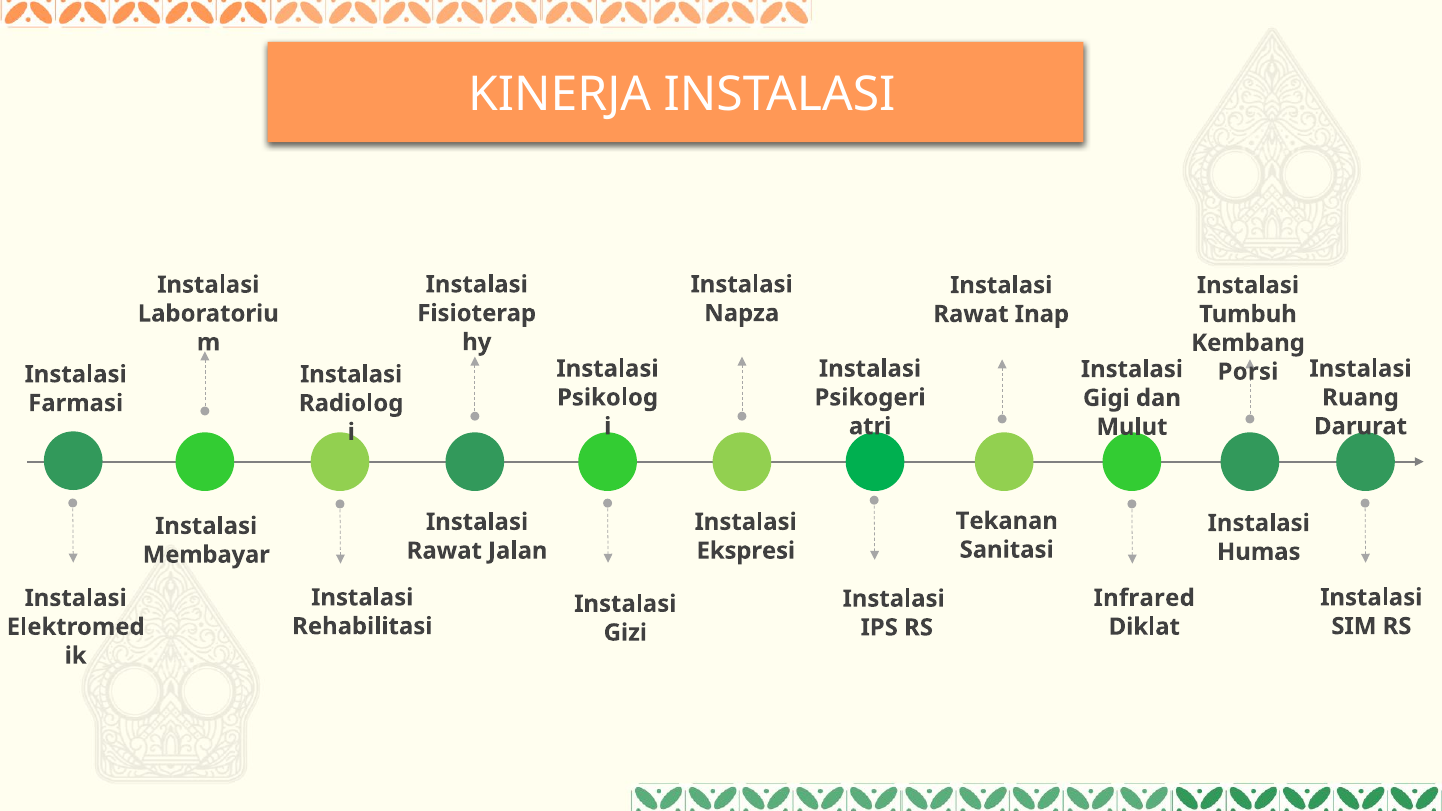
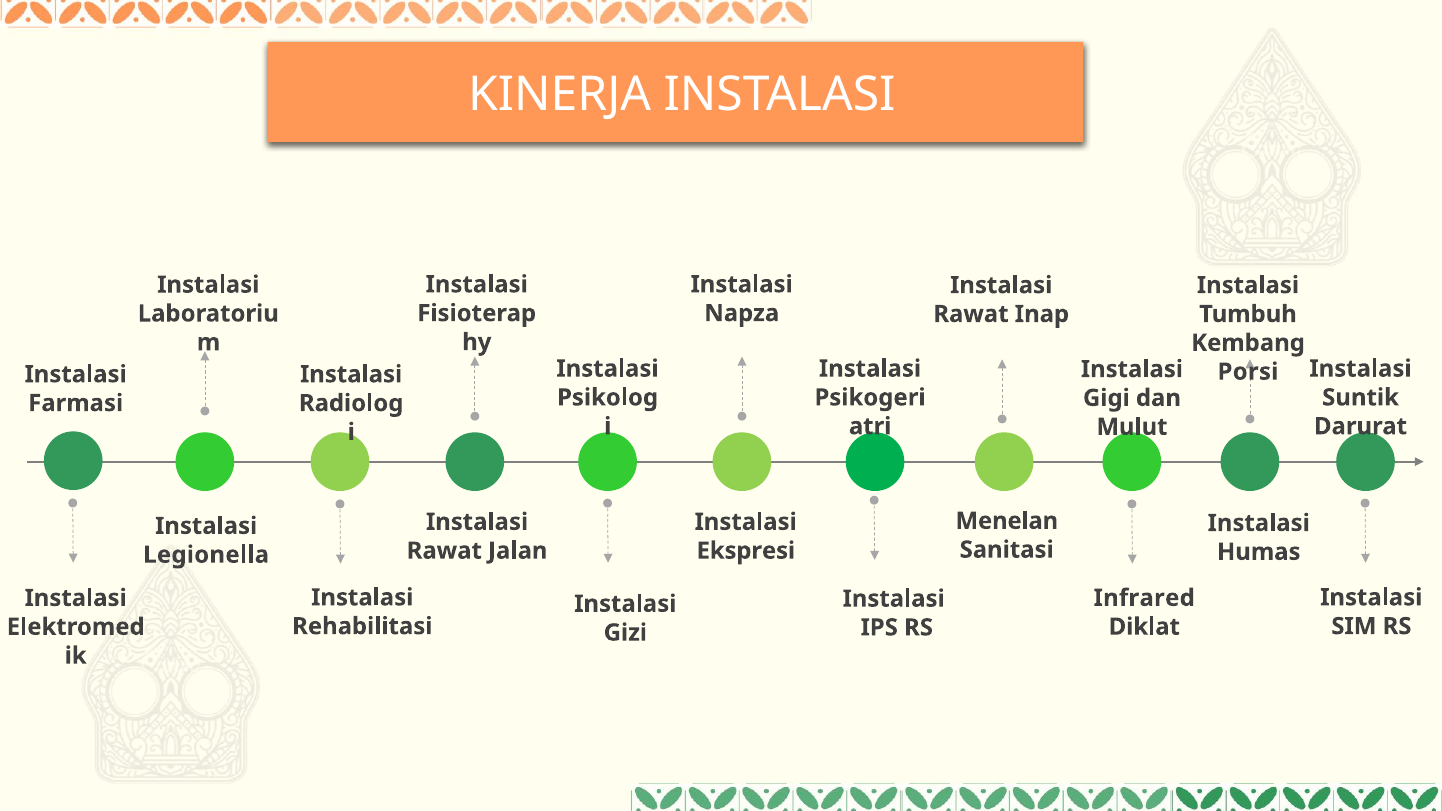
Ruang: Ruang -> Suntik (1361, 398)
Tekanan: Tekanan -> Menelan (1007, 521)
Membayar: Membayar -> Legionella (206, 555)
